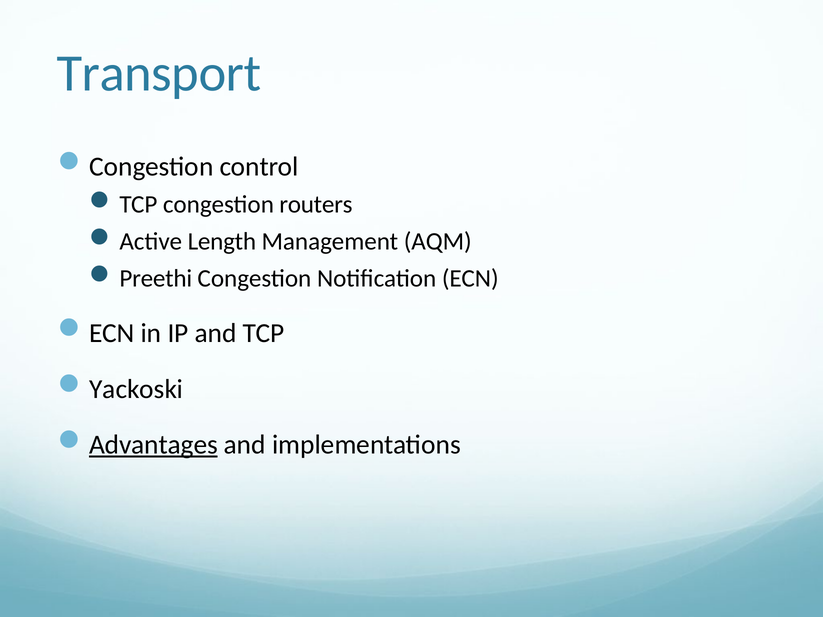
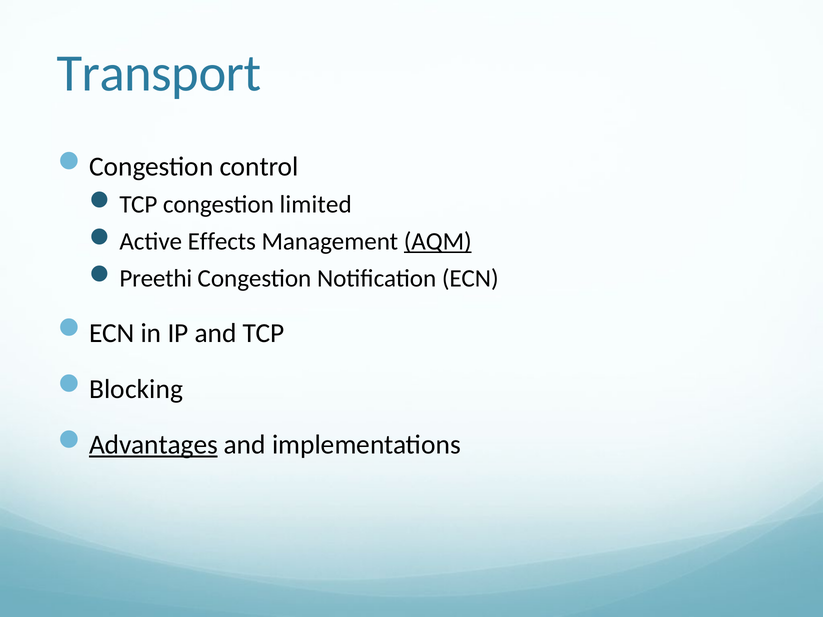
routers: routers -> limited (316, 205)
Length: Length -> Effects (222, 242)
AQM underline: none -> present (438, 242)
Yackoski: Yackoski -> Blocking (136, 389)
